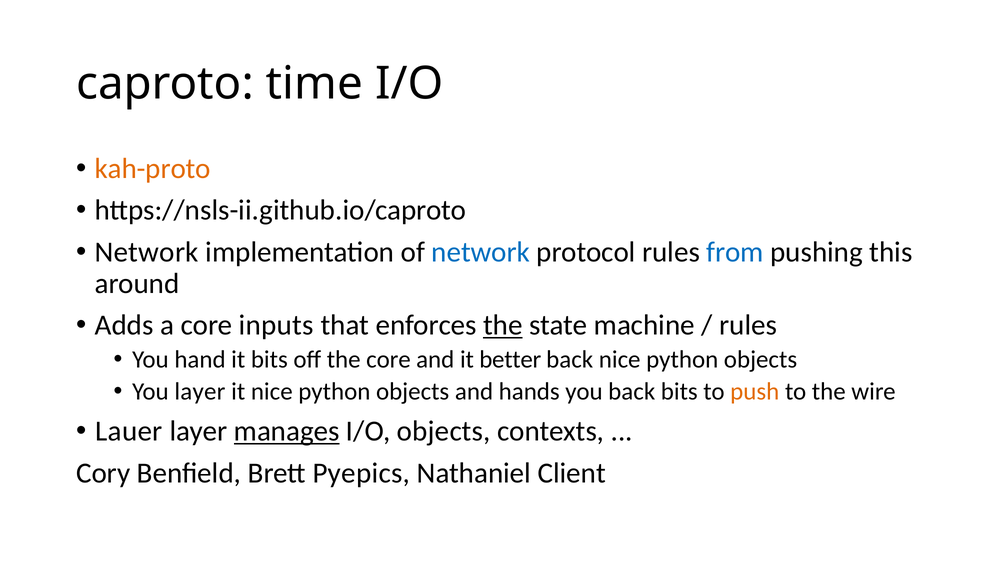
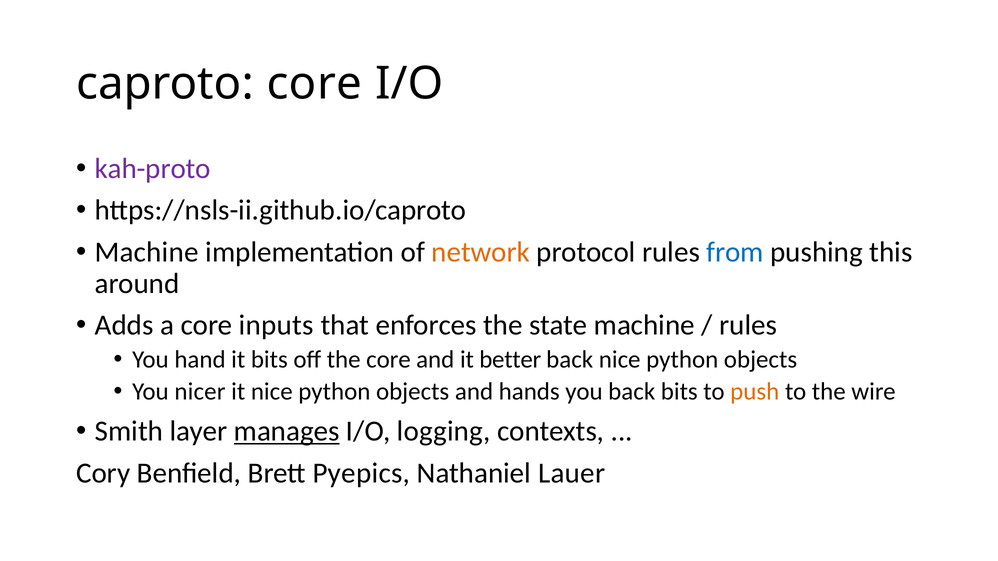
caproto time: time -> core (314, 84)
kah-proto colour: orange -> purple (153, 169)
Network: Network -> Machine (147, 252)
network colour: blue -> orange (481, 252)
the underline: present -> none (503, 325)
You layer: layer -> nicer (200, 392)
Lauer: Lauer -> Smith (129, 431)
I/O objects: objects -> logging (444, 431)
Client: Client -> Lauer (572, 473)
